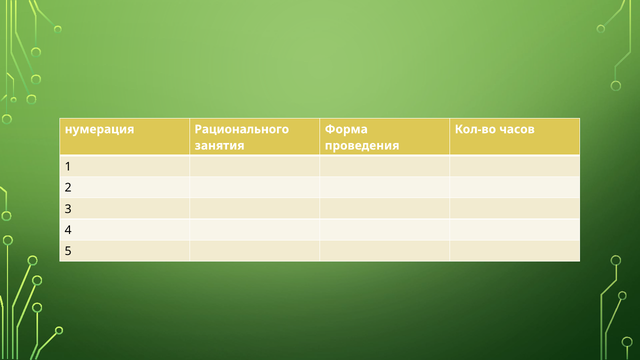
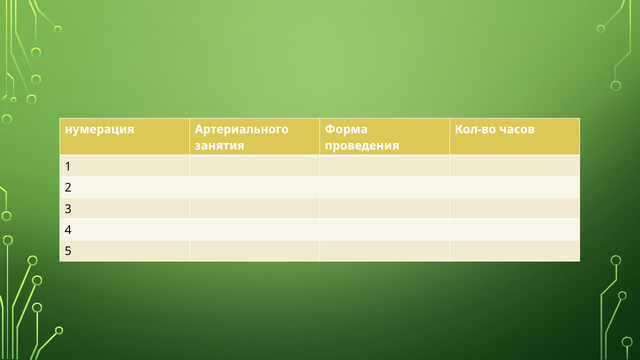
Рационального: Рационального -> Артериального (242, 129)
